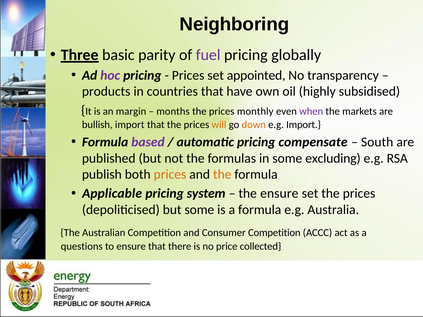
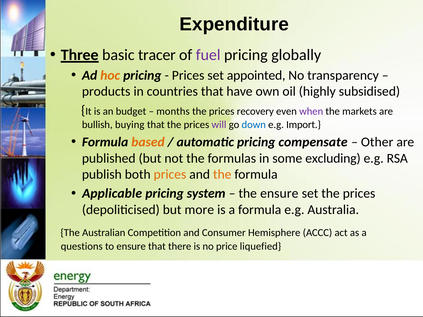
Neighboring: Neighboring -> Expenditure (234, 24)
parity: parity -> tracer (157, 55)
hoc colour: purple -> orange (110, 75)
margin: margin -> budget (131, 112)
monthly: monthly -> recovery (255, 112)
bullish import: import -> buying (130, 125)
will colour: orange -> purple (219, 125)
down colour: orange -> blue (254, 125)
based colour: purple -> orange (148, 142)
South: South -> Other (377, 142)
but some: some -> more (199, 210)
Consumer Competition: Competition -> Hemisphere (274, 233)
collected: collected -> liquefied (260, 246)
